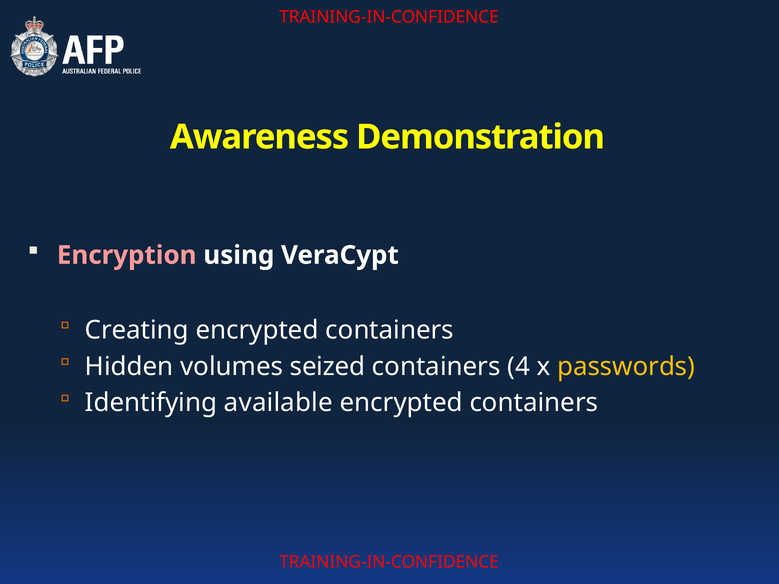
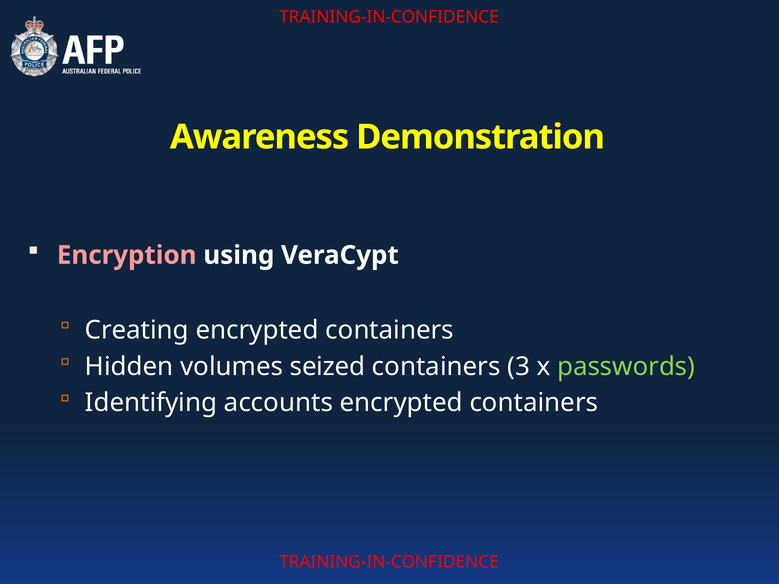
4: 4 -> 3 (519, 367)
passwords colour: yellow -> light green (626, 367)
available: available -> accounts (278, 403)
